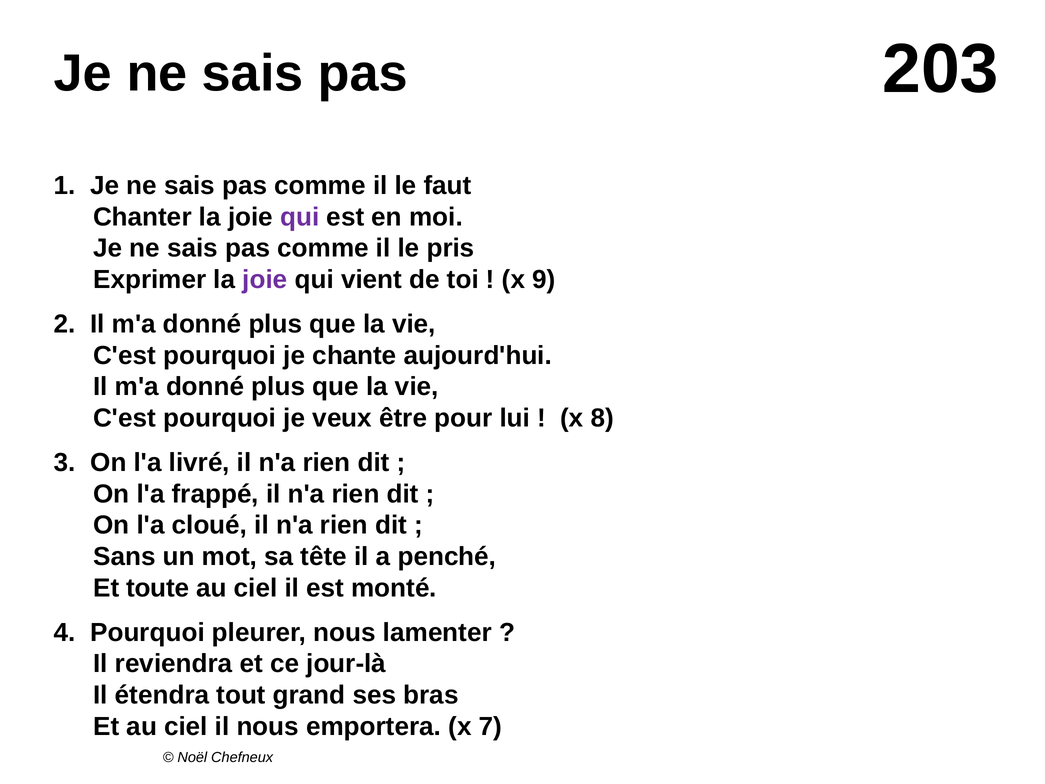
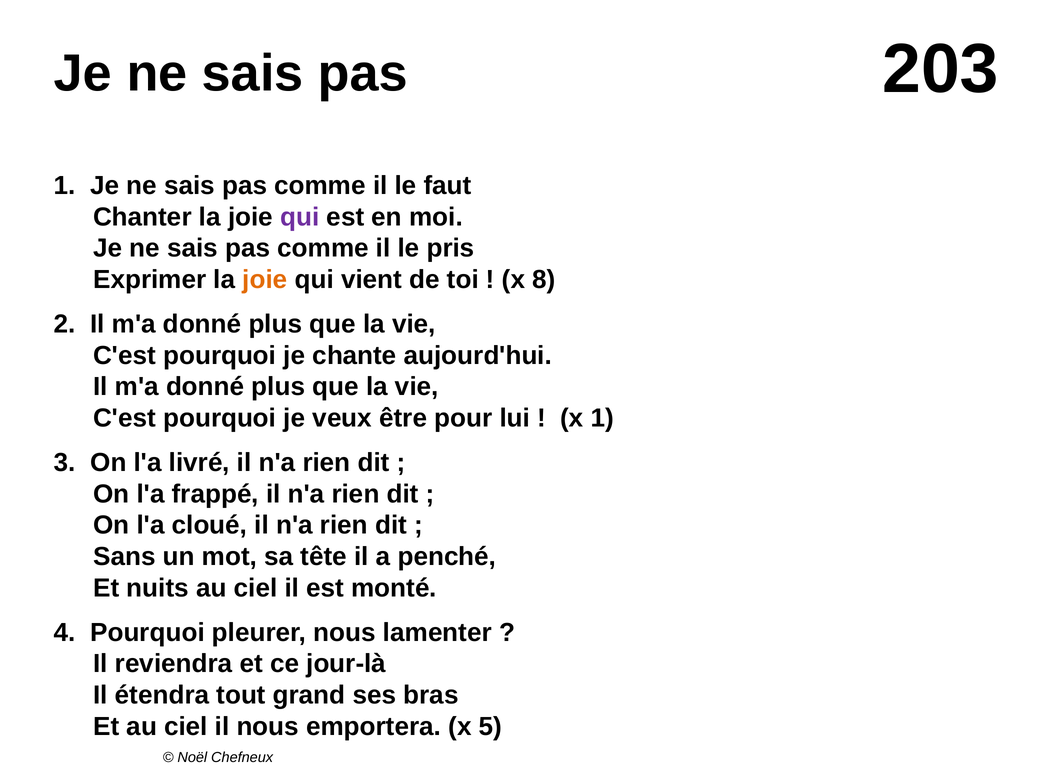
joie colour: purple -> orange (265, 280)
9: 9 -> 8 (544, 280)
x 8: 8 -> 1 (602, 418)
toute: toute -> nuits (158, 588)
7: 7 -> 5 (490, 726)
